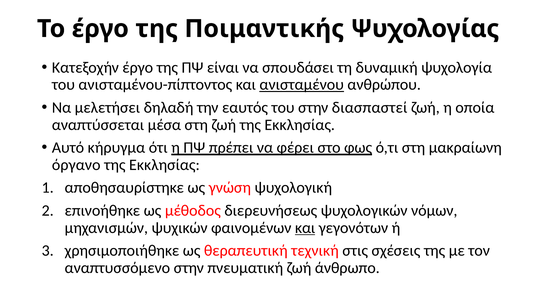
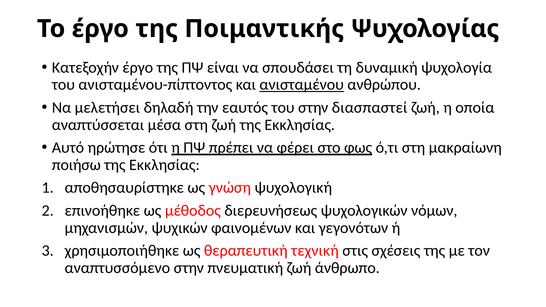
κήρυγμα: κήρυγμα -> ηρώτησε (116, 148)
όργανο: όργανο -> ποιήσω (76, 165)
και underline: present -> none (305, 228)
